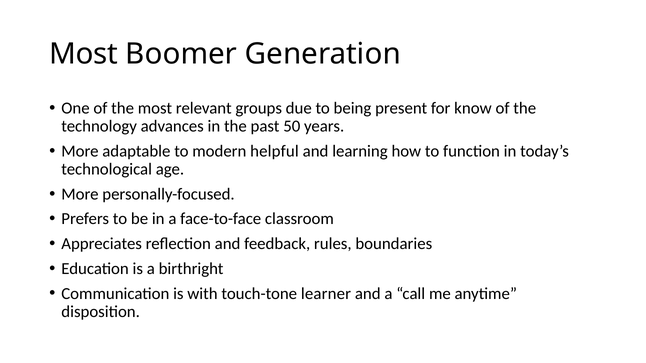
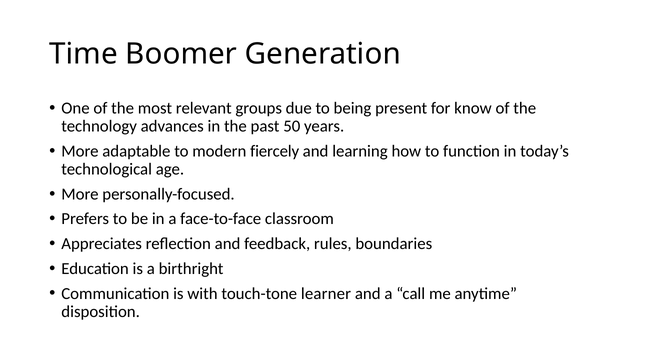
Most: Most -> Time (83, 54)
helpful: helpful -> fiercely (275, 151)
